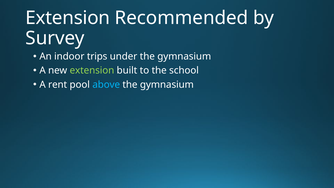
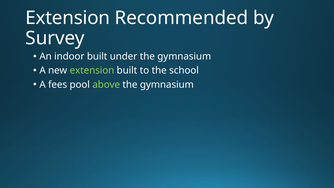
indoor trips: trips -> built (97, 56)
rent: rent -> fees (58, 84)
above colour: light blue -> light green (106, 84)
